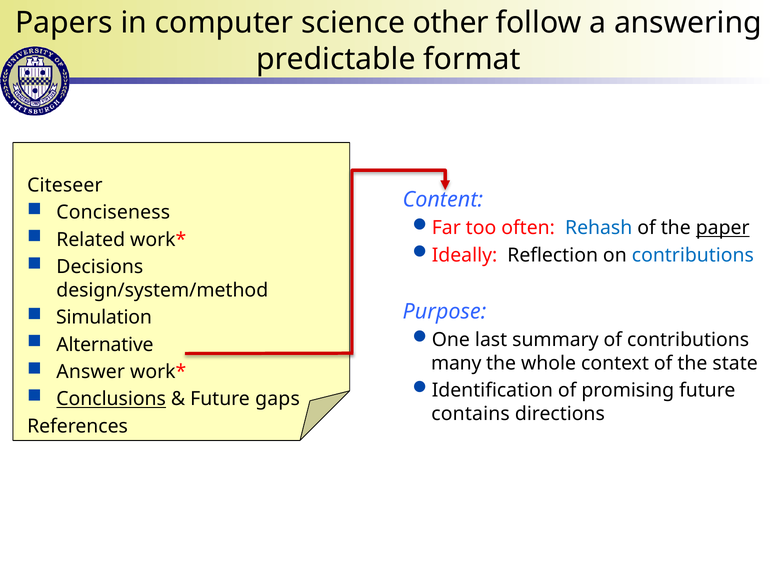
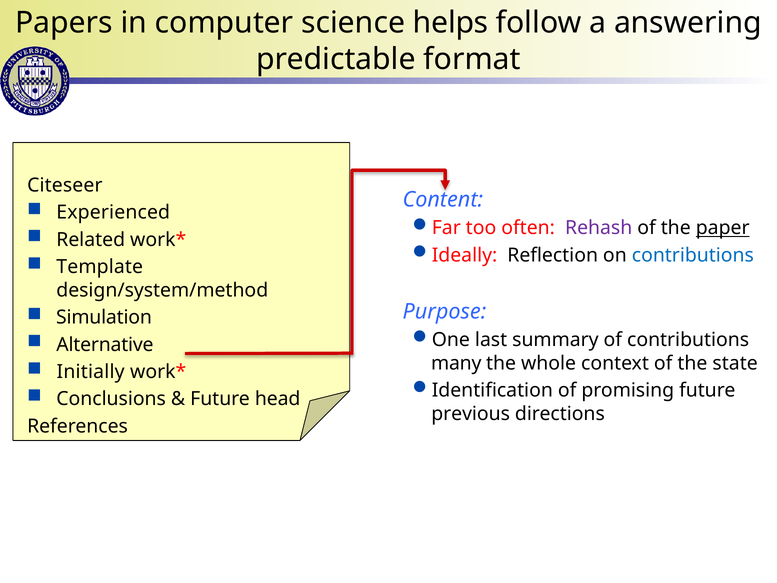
other: other -> helps (451, 23)
Conciseness: Conciseness -> Experienced (113, 212)
Rehash colour: blue -> purple (599, 228)
Decisions: Decisions -> Template (100, 267)
Answer: Answer -> Initially (91, 372)
Conclusions underline: present -> none (111, 399)
gaps: gaps -> head (278, 399)
contains: contains -> previous (471, 414)
